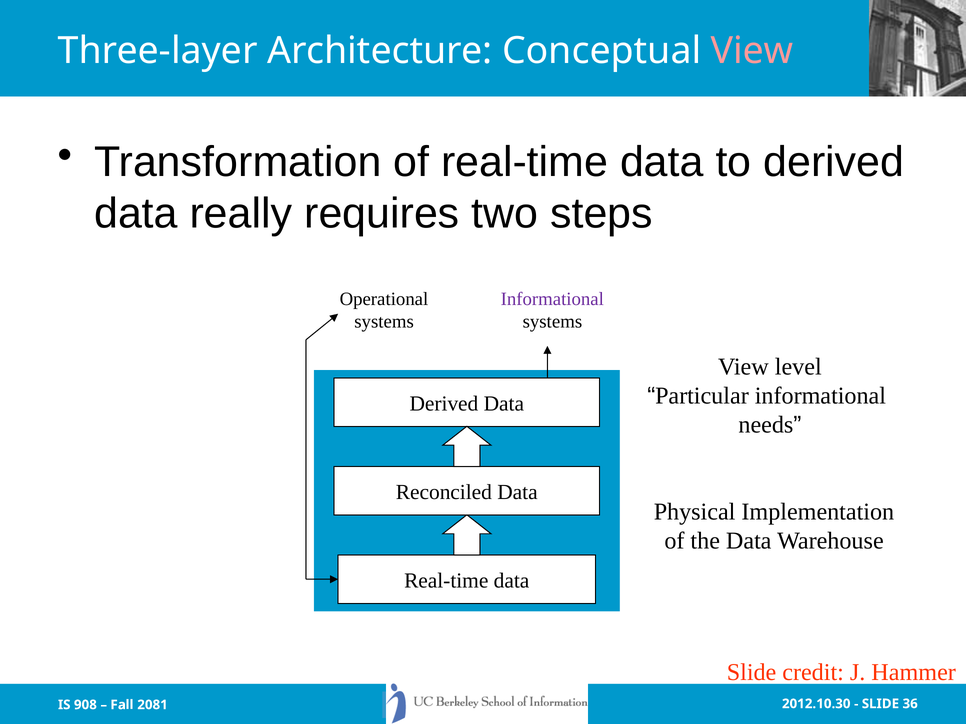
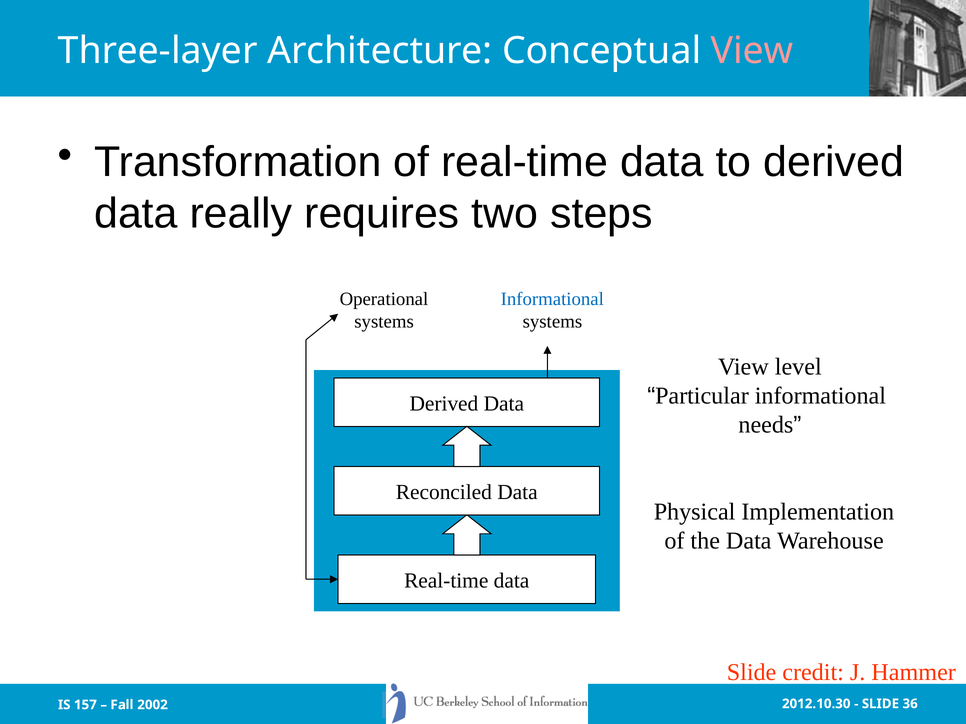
Informational colour: purple -> blue (552, 299)
908: 908 -> 157 (85, 705)
2081: 2081 -> 2002 (153, 705)
